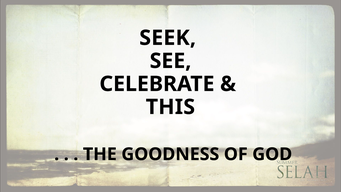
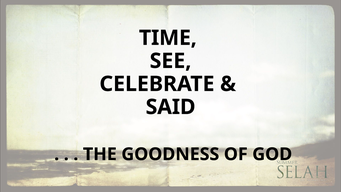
SEEK: SEEK -> TIME (168, 38)
THIS: THIS -> SAID (171, 107)
